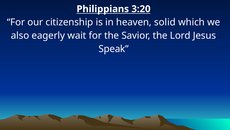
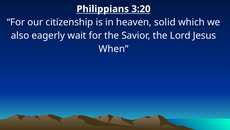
Speak: Speak -> When (114, 49)
